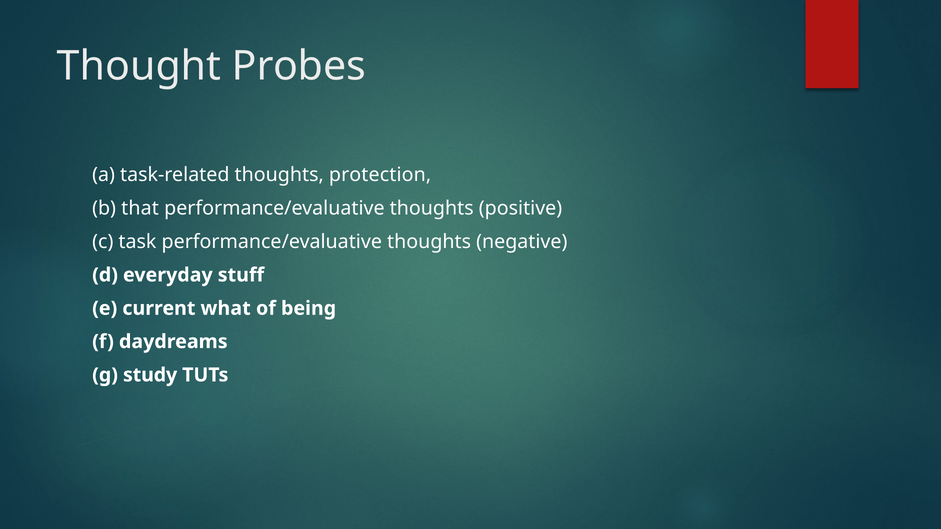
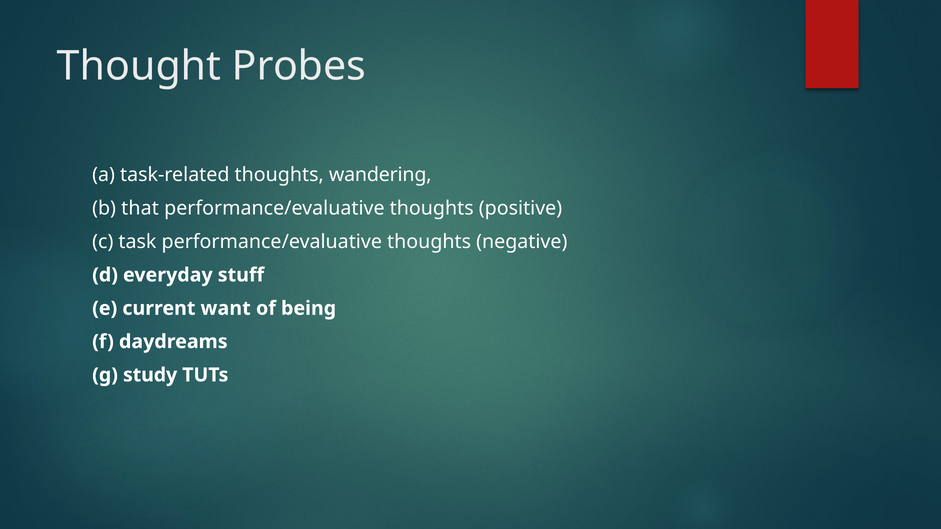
protection: protection -> wandering (380, 175)
what: what -> want (226, 308)
